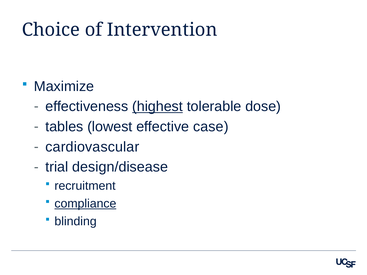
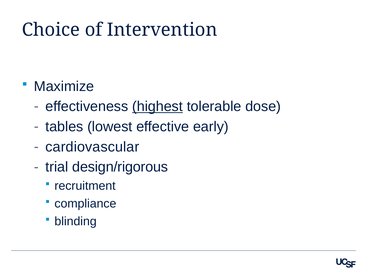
case: case -> early (211, 127)
design/disease: design/disease -> design/rigorous (120, 167)
compliance underline: present -> none (85, 204)
